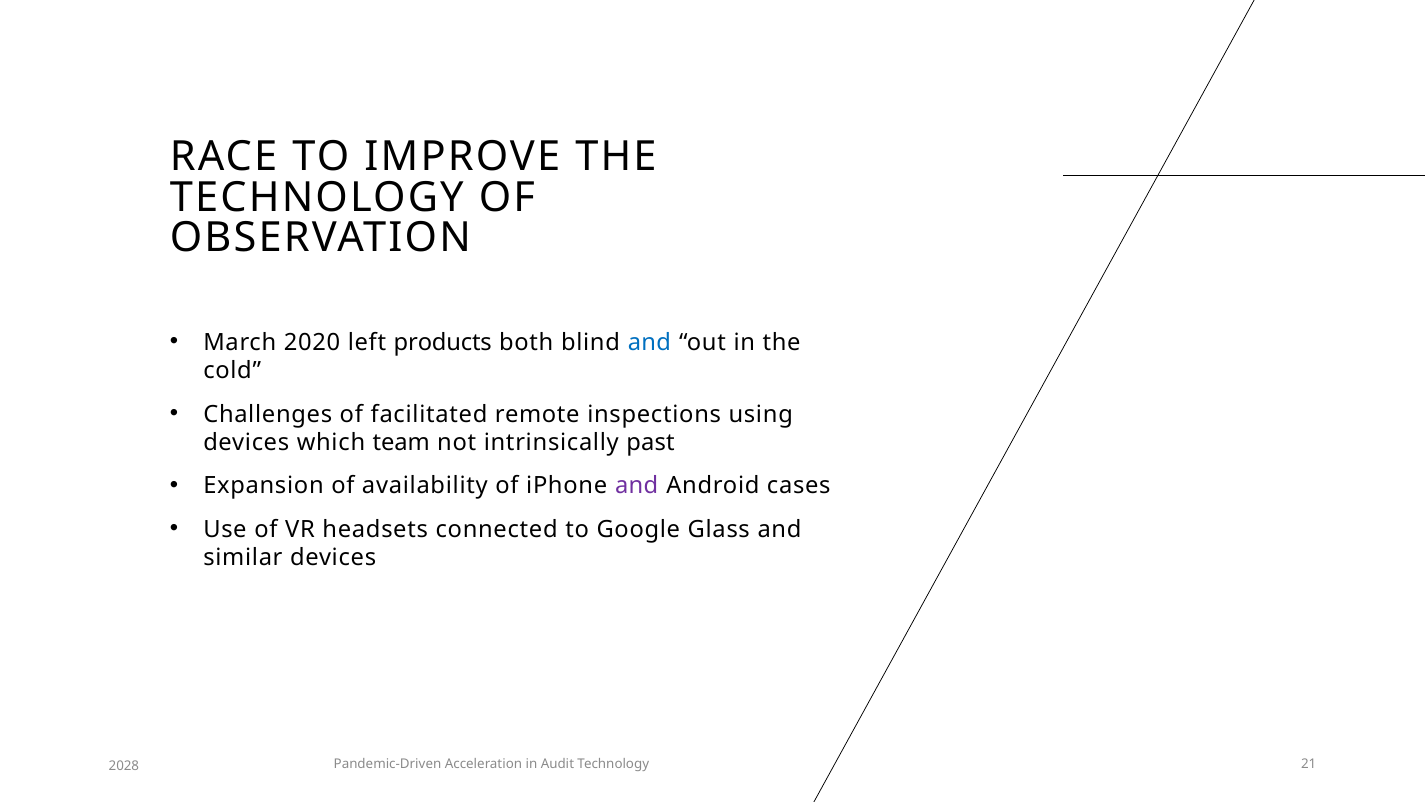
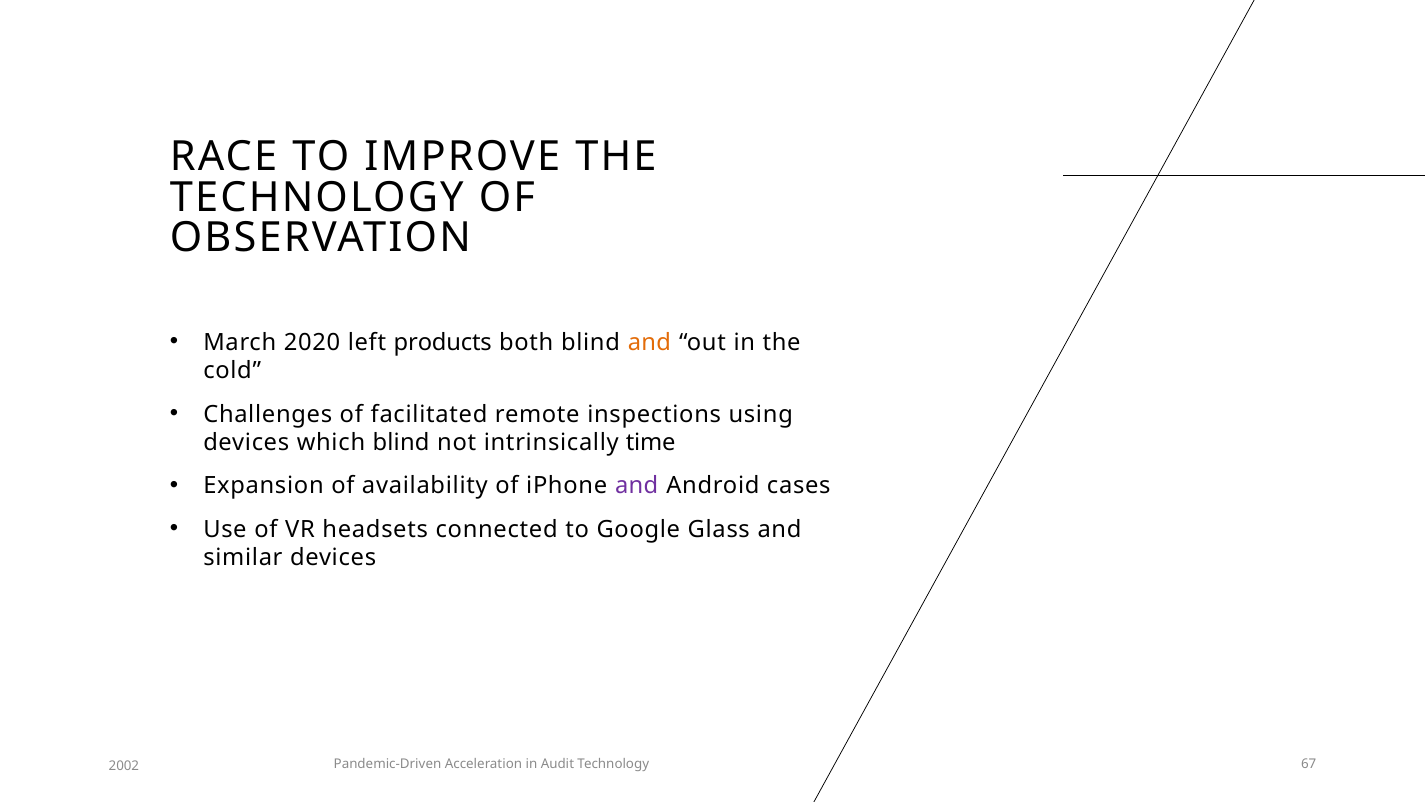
and colour: blue -> orange (649, 342)
which team: team -> blind (401, 442)
past: past -> time (651, 442)
21: 21 -> 67 (1309, 764)
2028: 2028 -> 2002 (124, 765)
